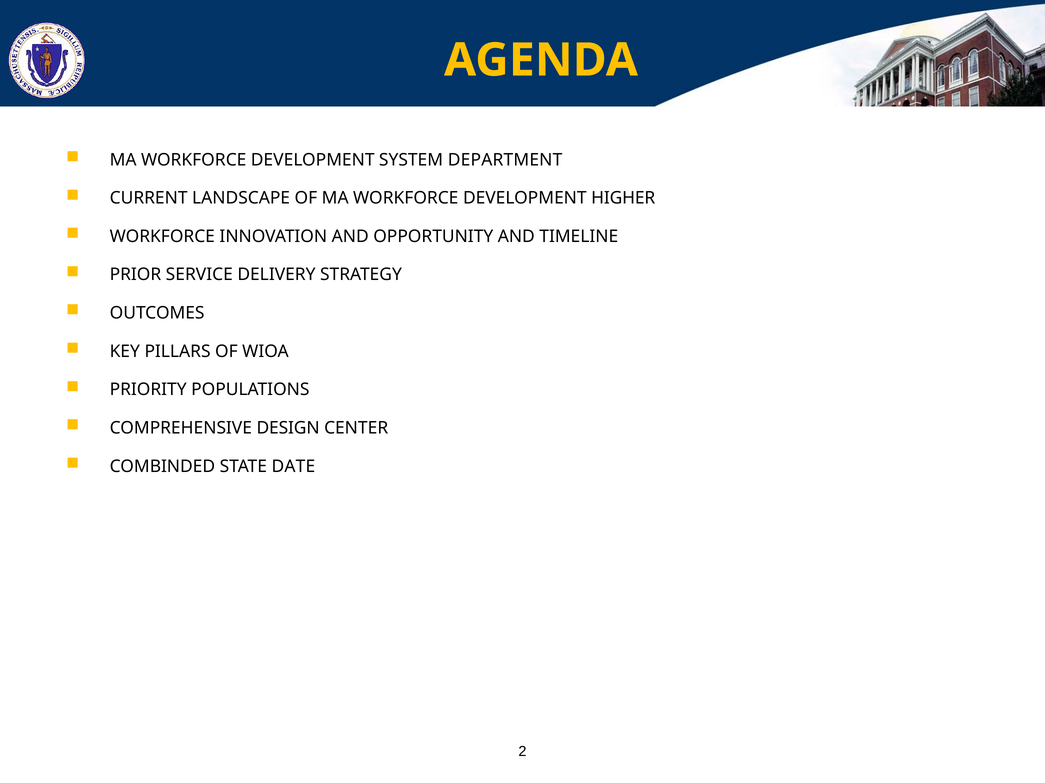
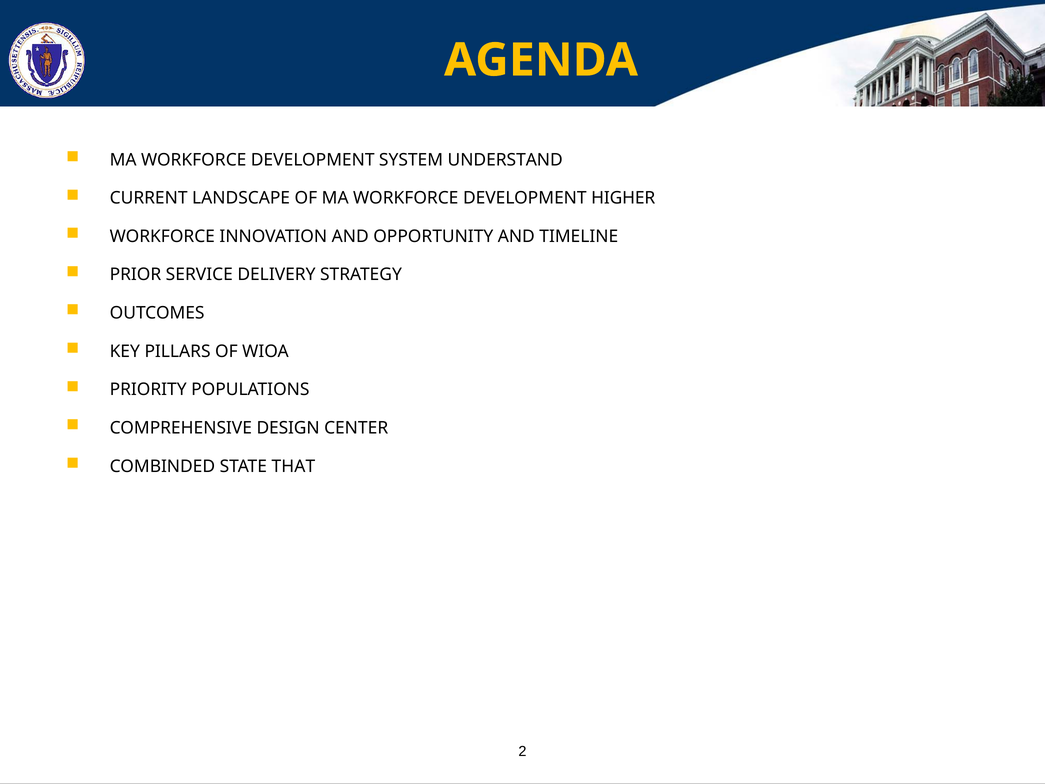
DEPARTMENT: DEPARTMENT -> UNDERSTAND (505, 160)
DATE: DATE -> THAT (293, 466)
